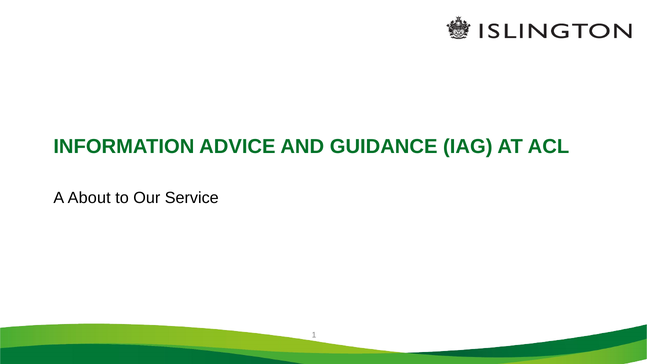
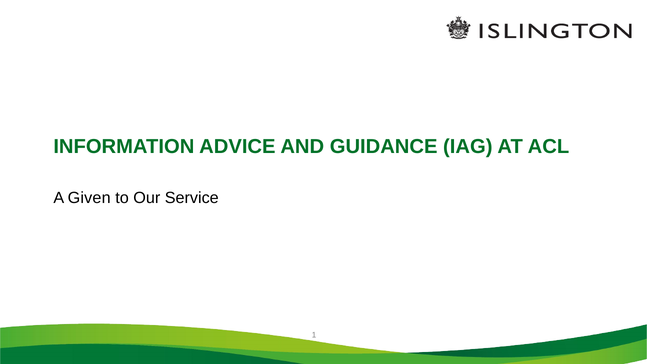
About: About -> Given (89, 198)
